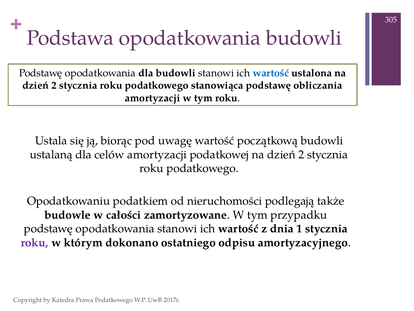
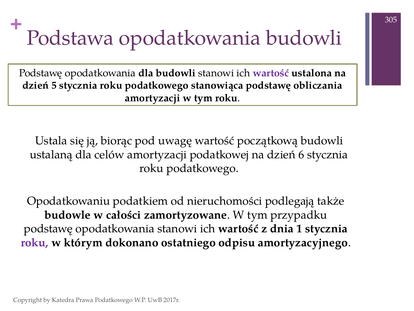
wartość colour: blue -> purple (271, 73)
2: 2 -> 5 (54, 85)
podatkowej na dzień 2: 2 -> 6 (301, 154)
